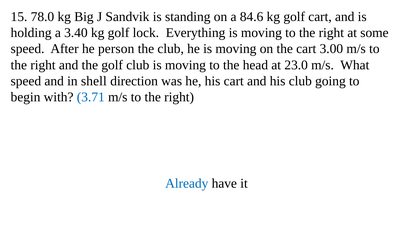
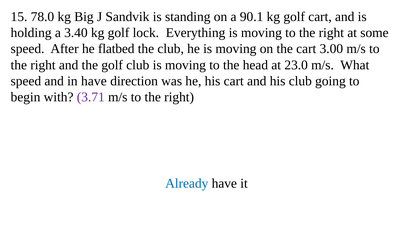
84.6: 84.6 -> 90.1 (252, 17)
person: person -> flatbed (116, 49)
in shell: shell -> have (94, 81)
3.71 colour: blue -> purple (91, 97)
